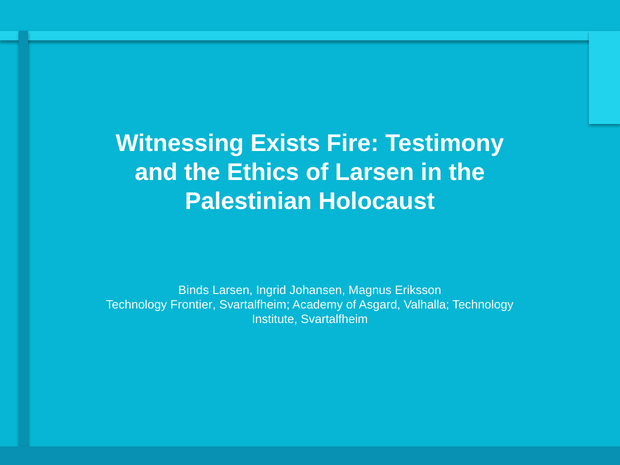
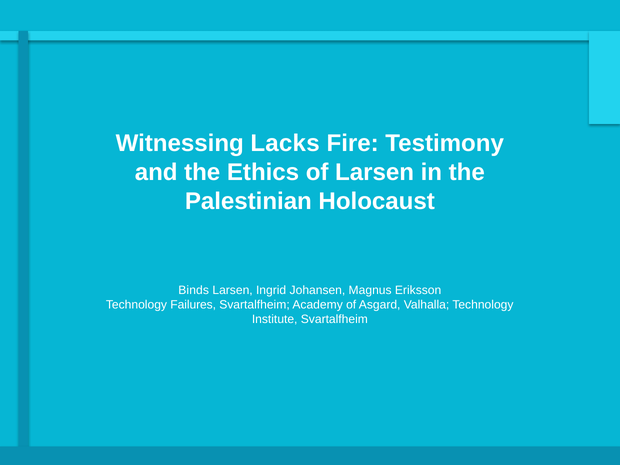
Exists: Exists -> Lacks (285, 143)
Technology Frontier: Frontier -> Failures (193, 305)
